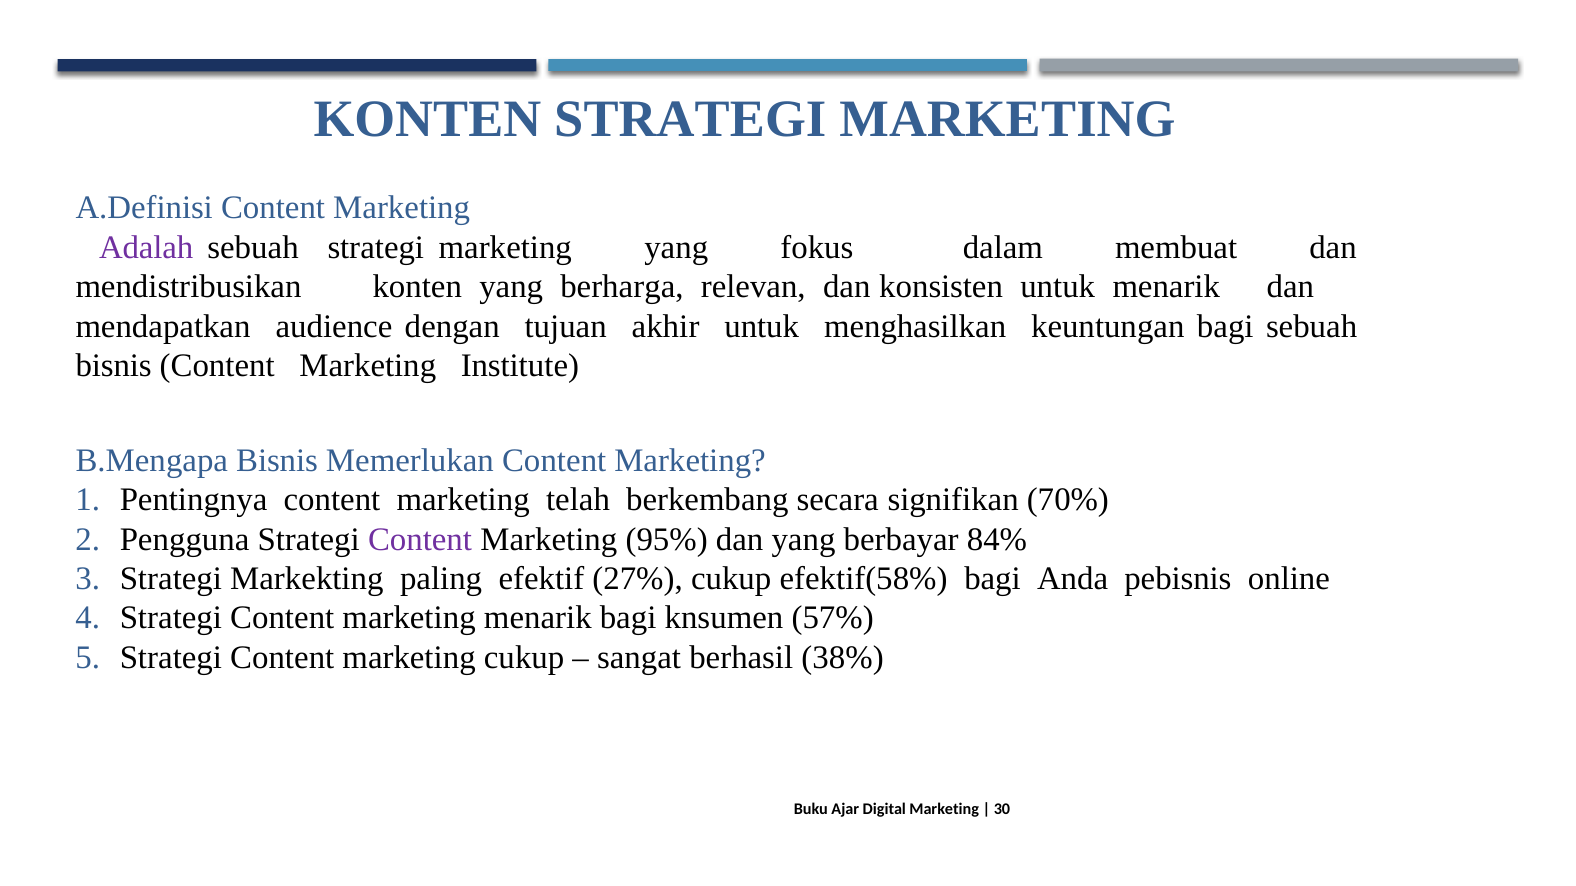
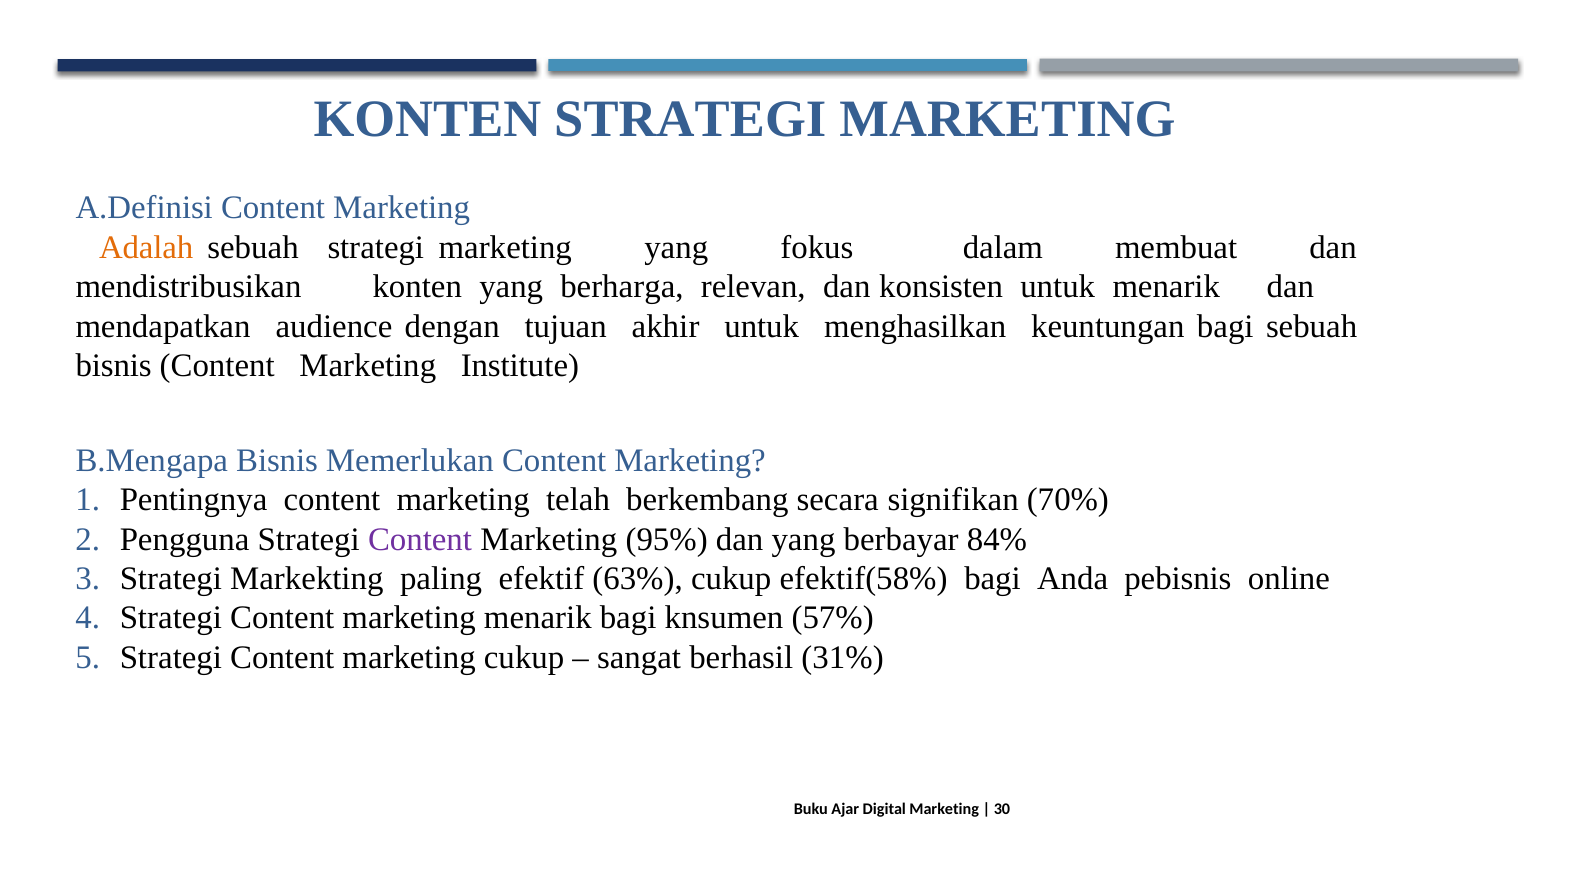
Adalah colour: purple -> orange (146, 248)
27%: 27% -> 63% (638, 579)
38%: 38% -> 31% (843, 658)
